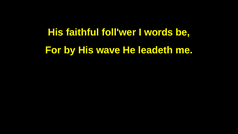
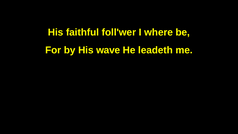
words: words -> where (159, 32)
